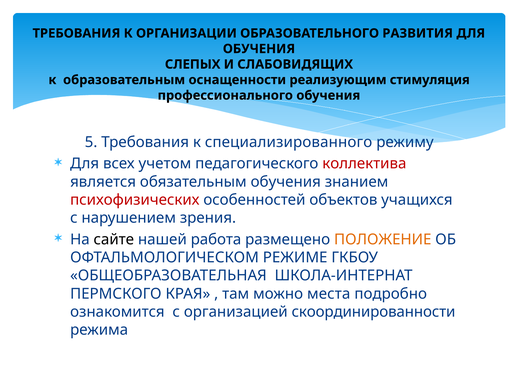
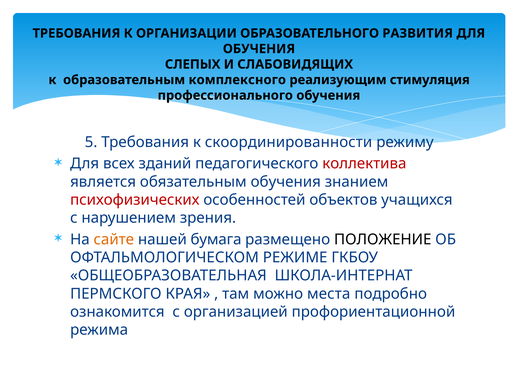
оснащенности: оснащенности -> комплексного (237, 80)
специализированного: специализированного -> скоординированности (289, 142)
учетом: учетом -> зданий (165, 164)
сайте colour: black -> orange (114, 240)
работа: работа -> бумага (216, 240)
ПОЛОЖЕНИЕ colour: orange -> black (383, 240)
скоординированности: скоординированности -> профориентационной (373, 312)
